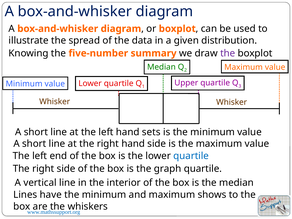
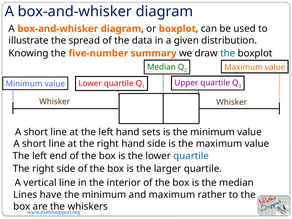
the colour: purple -> blue (228, 53)
graph: graph -> larger (168, 169)
shows: shows -> rather (212, 195)
